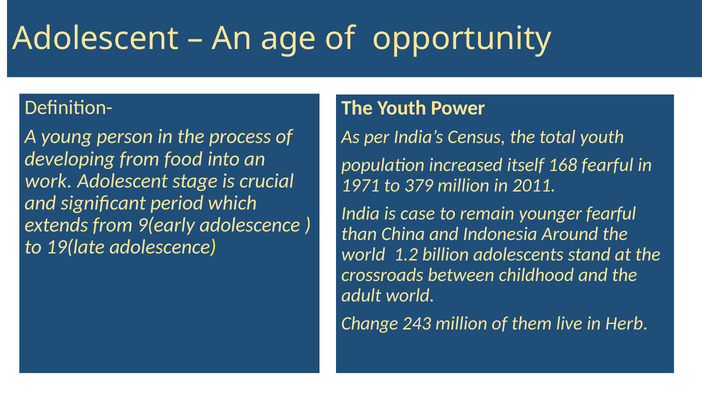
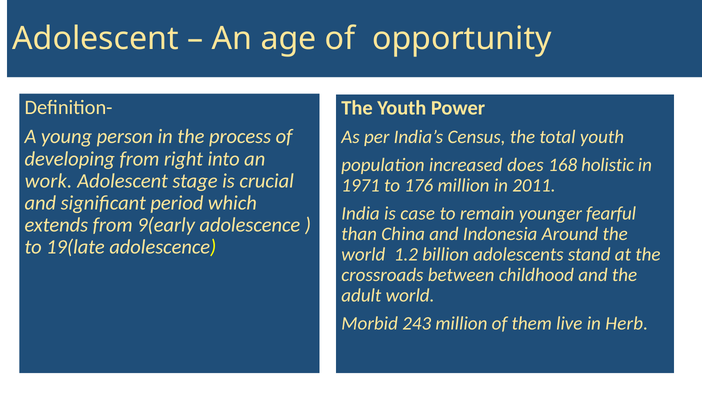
food: food -> right (184, 159)
itself: itself -> does (525, 165)
168 fearful: fearful -> holistic (608, 165)
379: 379 -> 176 (419, 185)
Change: Change -> Morbid (370, 323)
